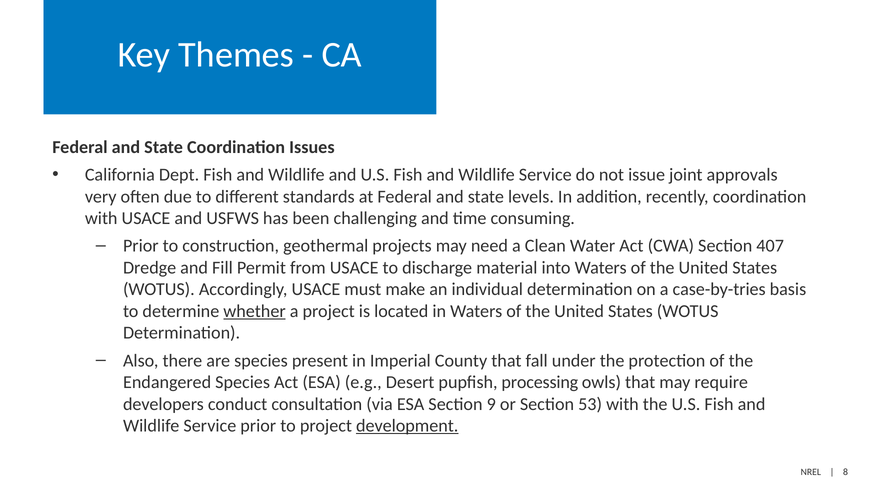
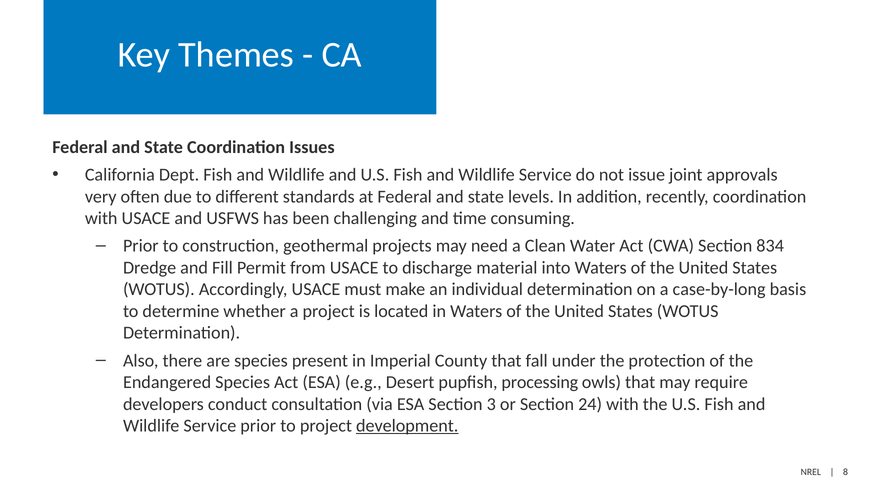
407: 407 -> 834 (770, 246)
case-by-tries: case-by-tries -> case-by-long (719, 289)
whether underline: present -> none (255, 311)
9: 9 -> 3 (491, 404)
53: 53 -> 24 (590, 404)
